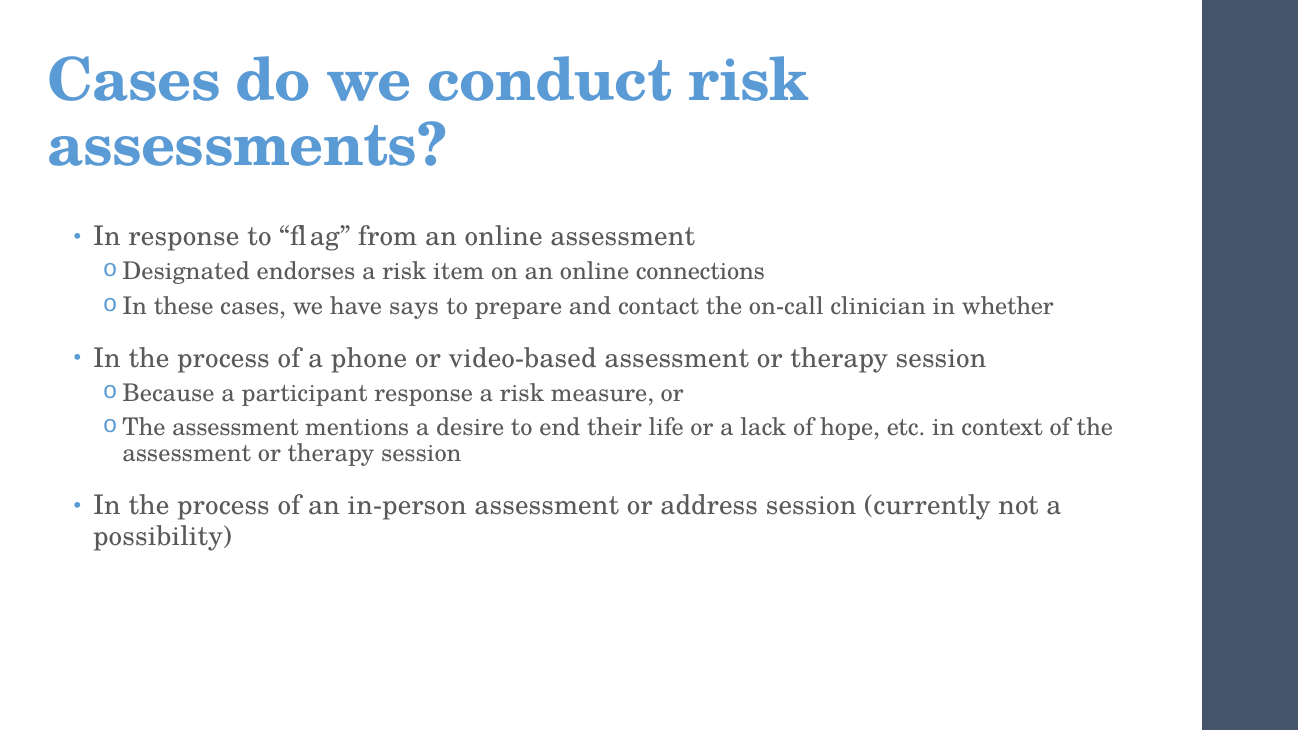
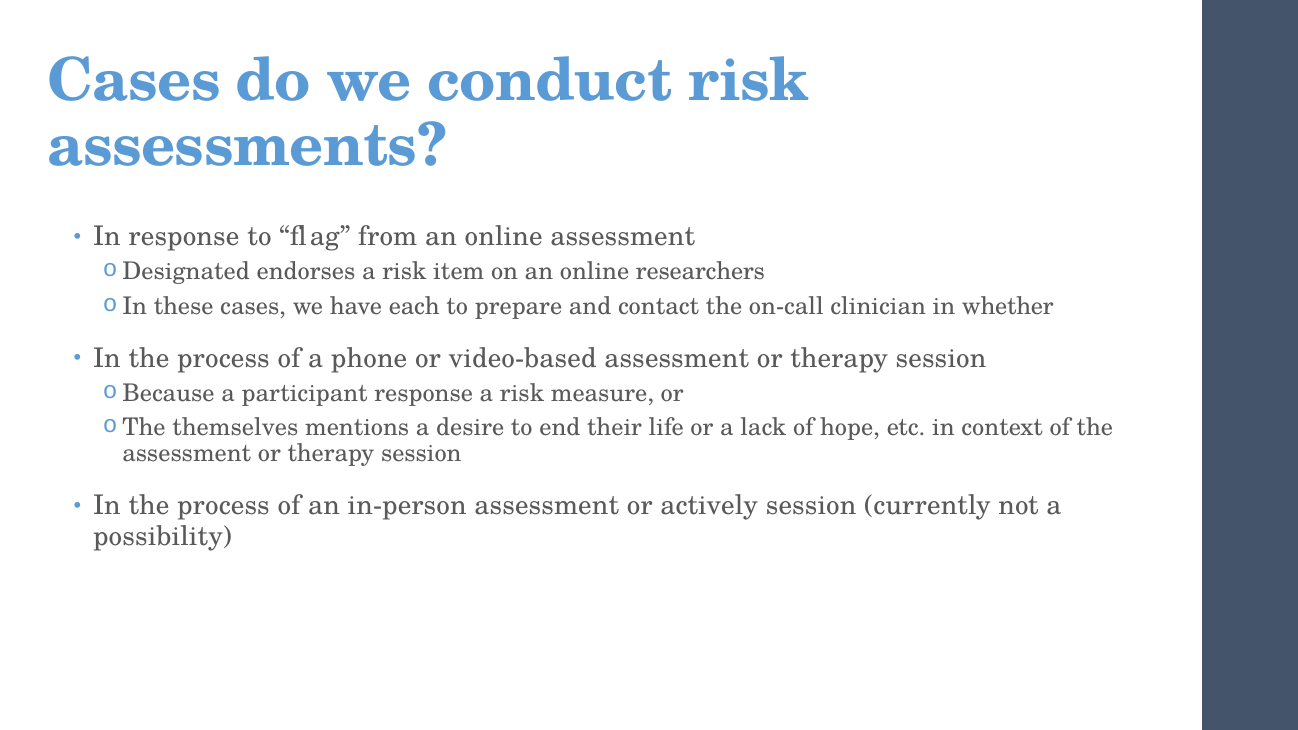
connections: connections -> researchers (700, 272)
says: says -> each (414, 306)
assessment: assessment -> themselves (235, 428)
address: address -> actively (709, 506)
